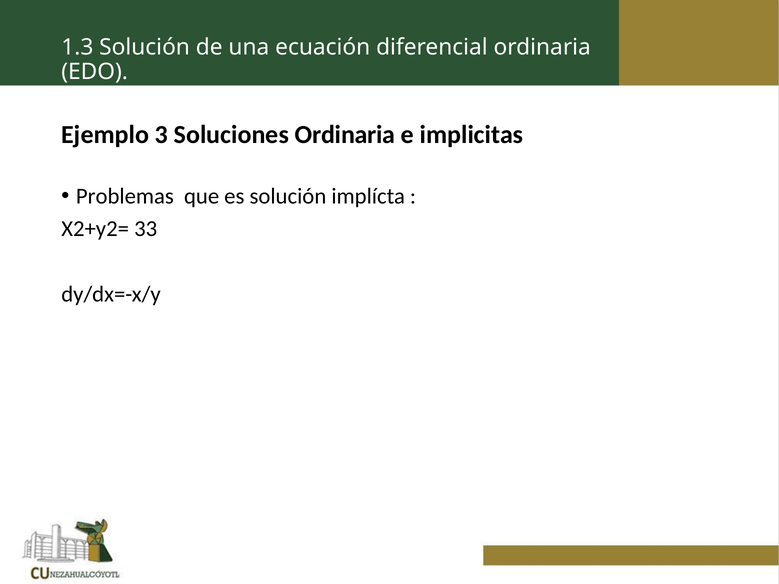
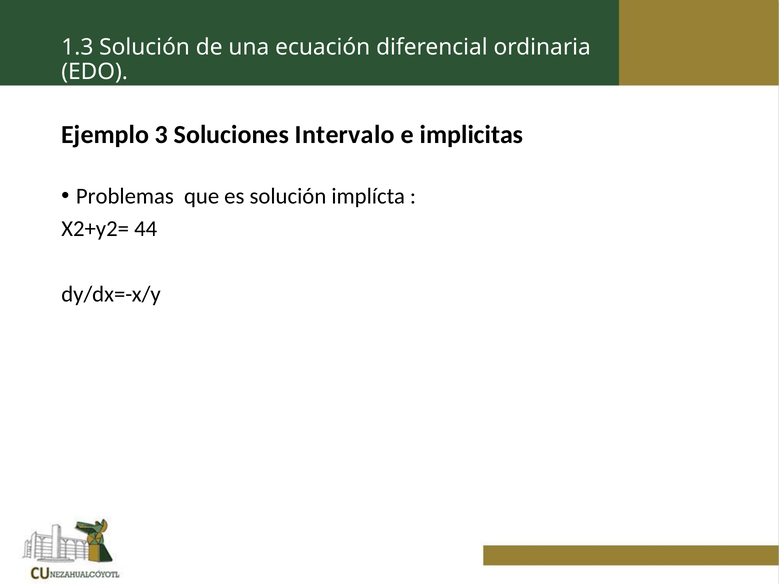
Soluciones Ordinaria: Ordinaria -> Intervalo (345, 135)
33: 33 -> 44 (146, 229)
